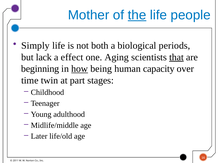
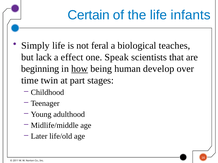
Mother: Mother -> Certain (89, 15)
the underline: present -> none (137, 15)
people: people -> infants (191, 15)
both: both -> feral (100, 46)
periods: periods -> teaches (174, 46)
Aging: Aging -> Speak (117, 57)
that underline: present -> none (176, 57)
capacity: capacity -> develop (159, 69)
